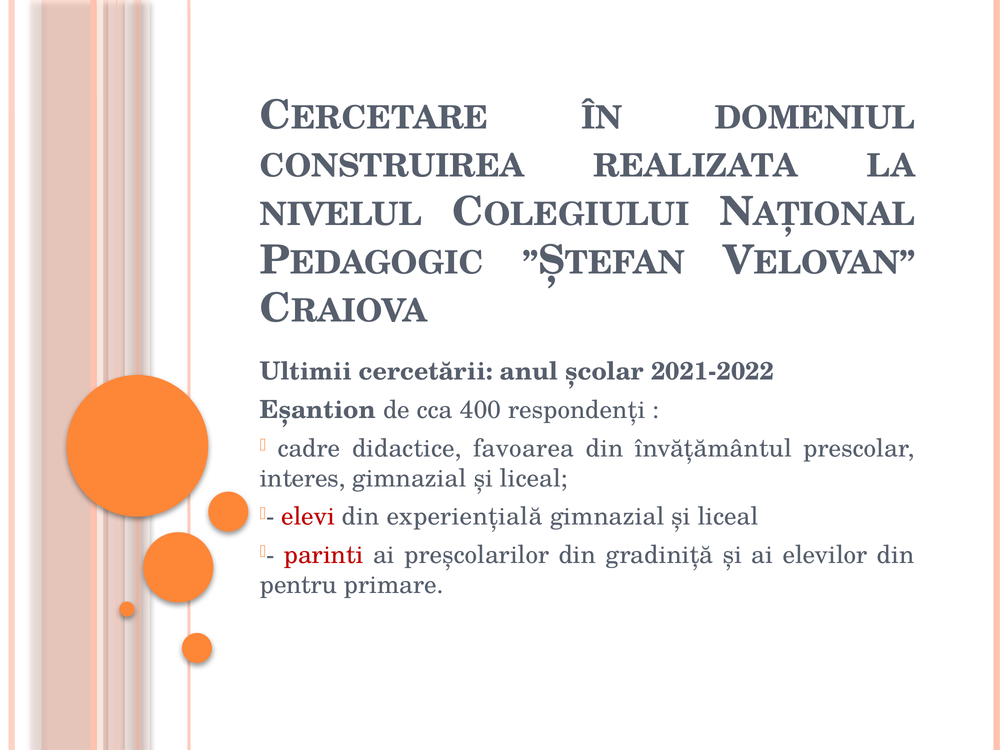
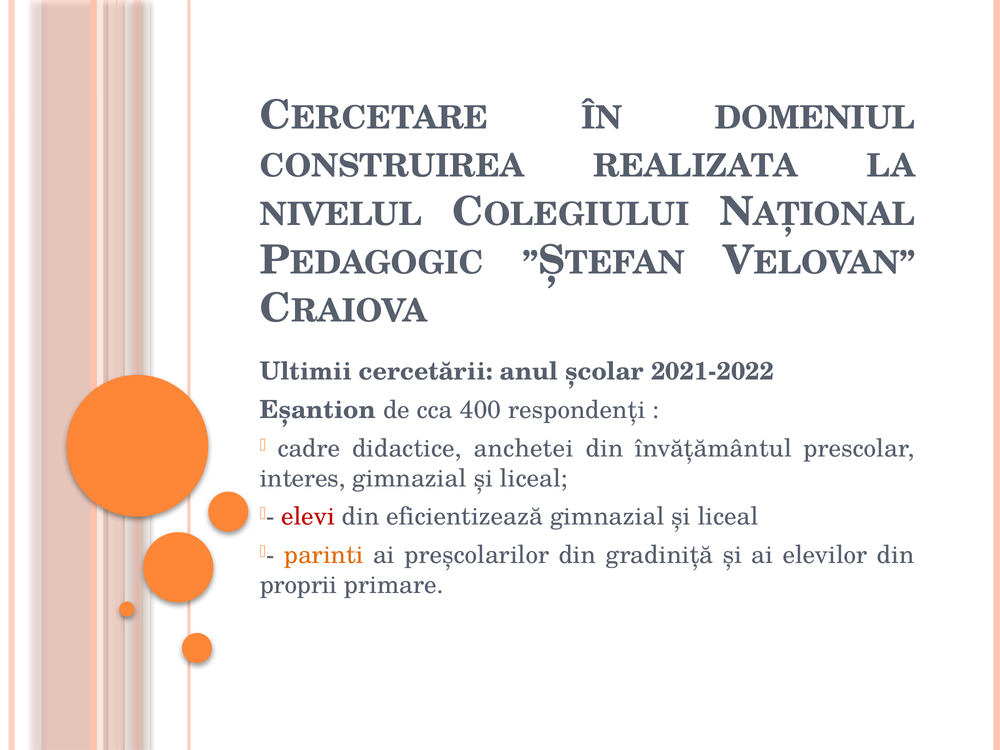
favoarea: favoarea -> anchetei (524, 448)
experiențială: experiențială -> eficientizează (465, 517)
parinti colour: red -> orange (324, 555)
pentru: pentru -> proprii (299, 585)
